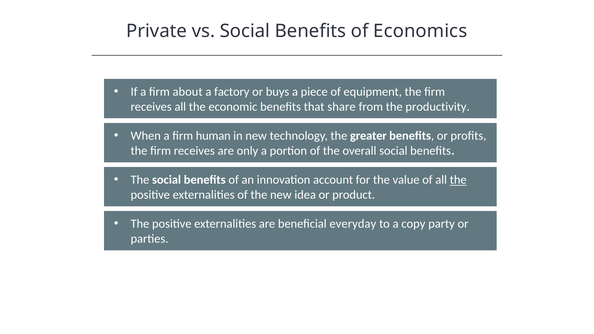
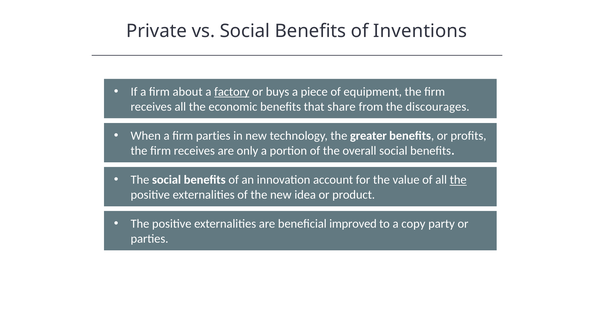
Economics: Economics -> Inventions (420, 31)
factory underline: none -> present (232, 92)
productivity: productivity -> discourages (438, 107)
firm human: human -> parties (213, 136)
everyday: everyday -> improved (353, 224)
